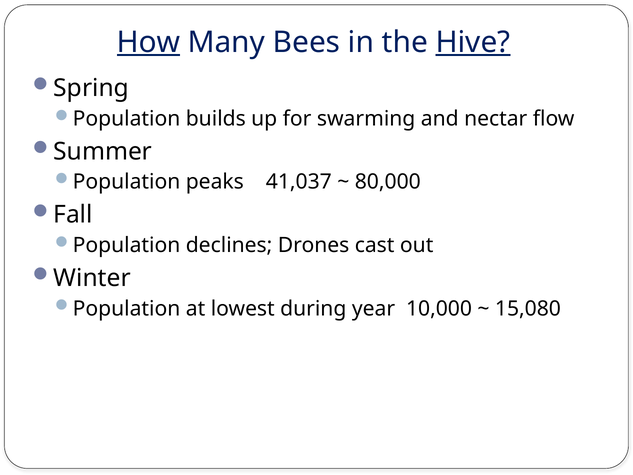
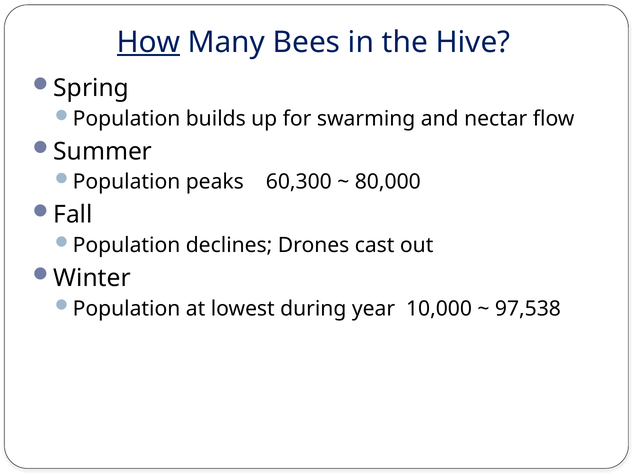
Hive underline: present -> none (473, 42)
41,037: 41,037 -> 60,300 (299, 182)
15,080: 15,080 -> 97,538 (528, 308)
